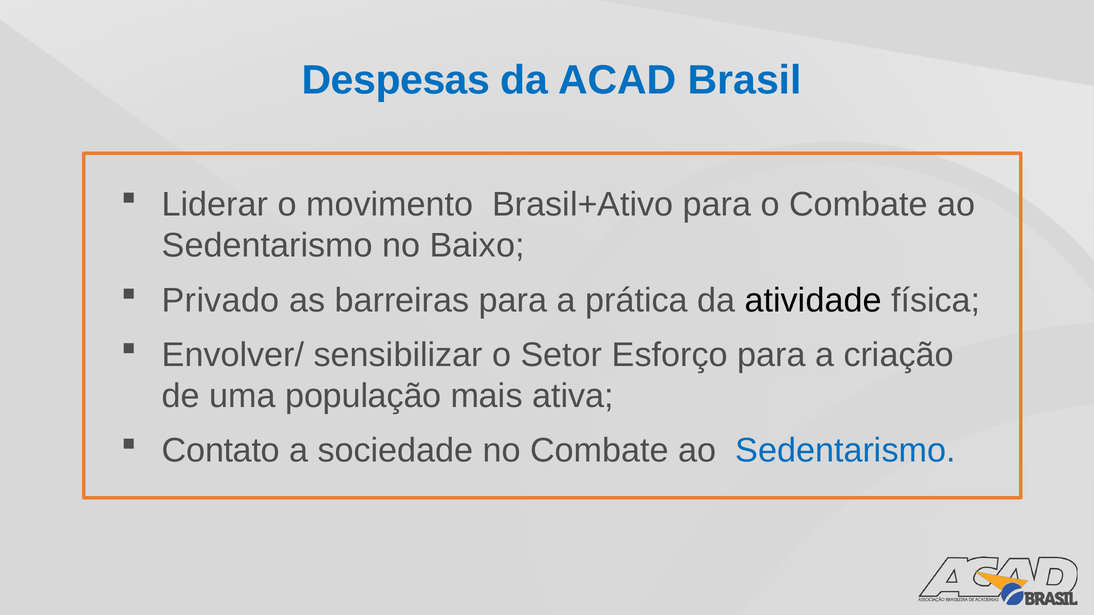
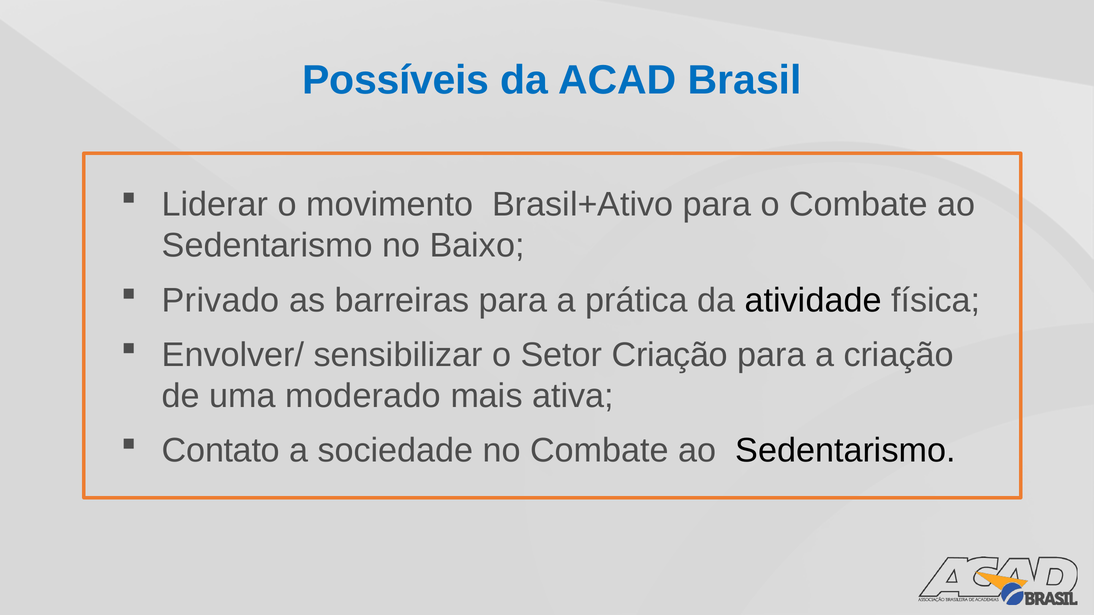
Despesas: Despesas -> Possíveis (396, 80)
Setor Esforço: Esforço -> Criação (670, 355)
população: população -> moderado (363, 396)
Sedentarismo colour: blue -> black (845, 451)
